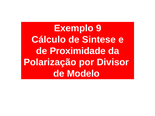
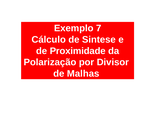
9: 9 -> 7 (99, 28)
Modelo: Modelo -> Malhas (83, 74)
